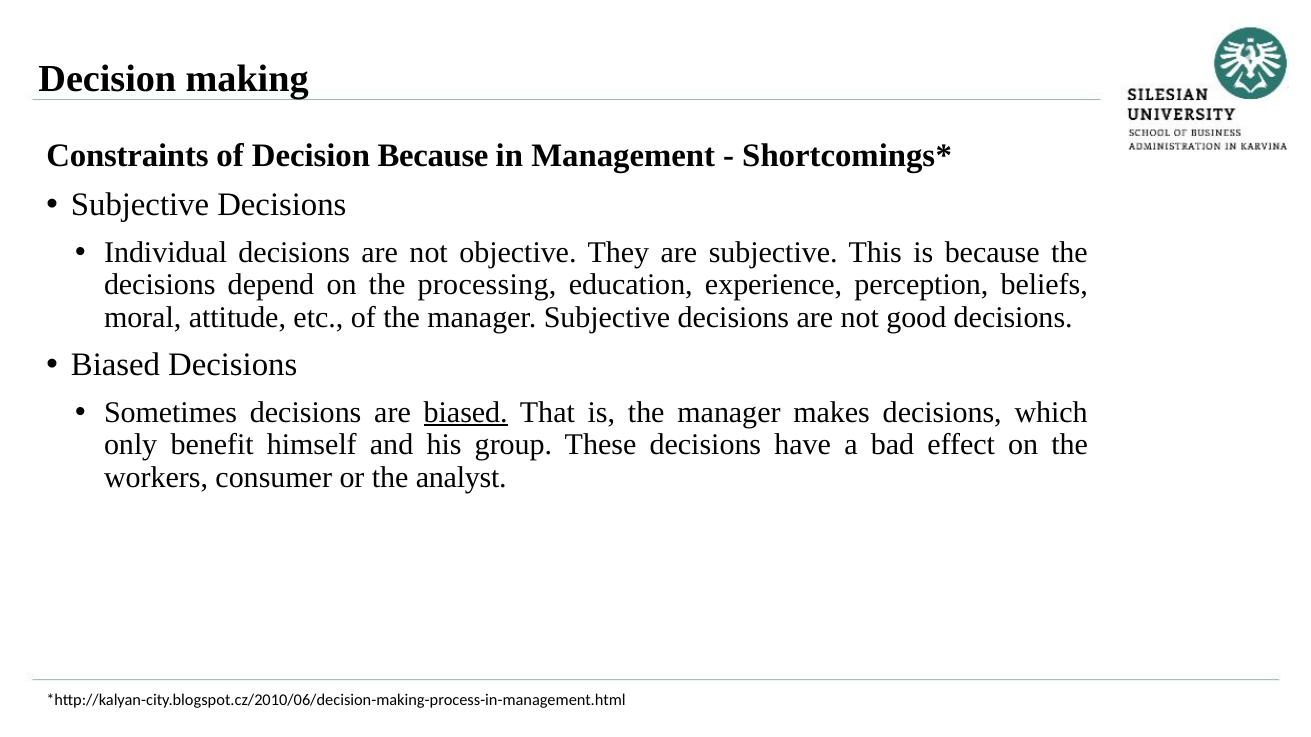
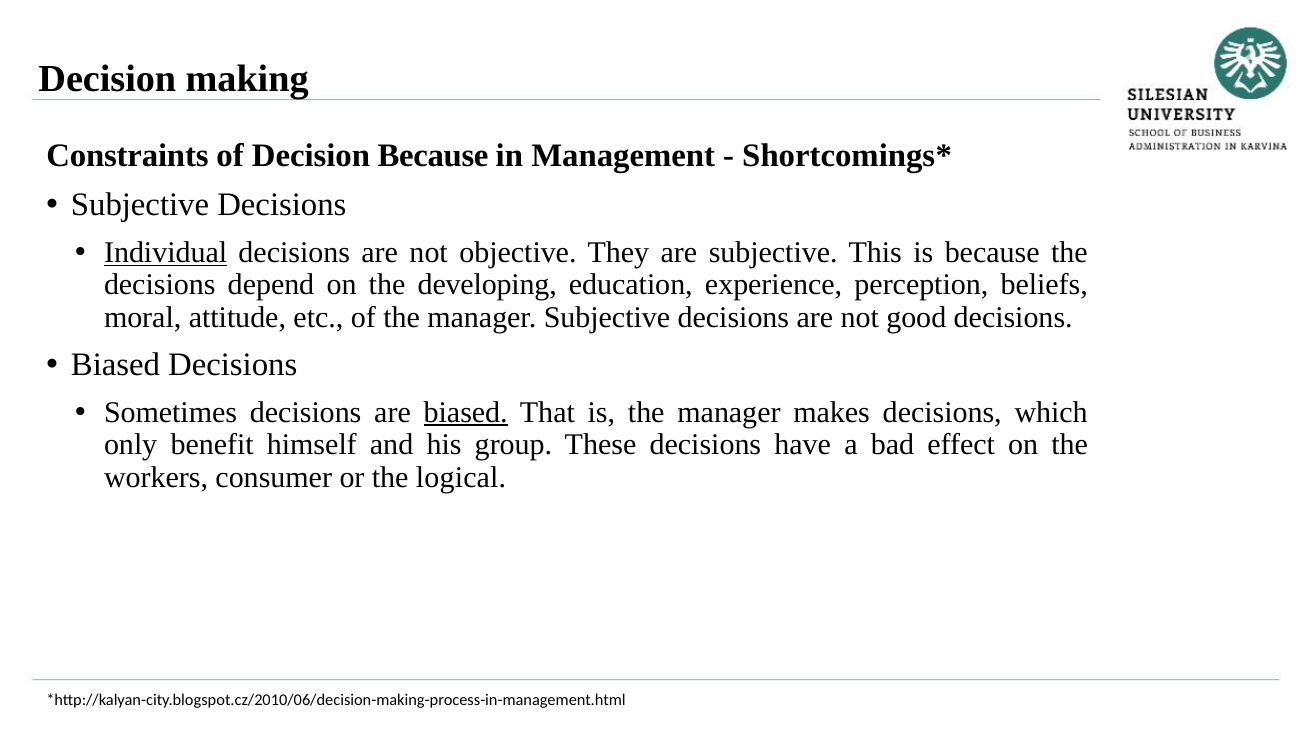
Individual underline: none -> present (166, 253)
processing: processing -> developing (487, 285)
analyst: analyst -> logical (461, 478)
